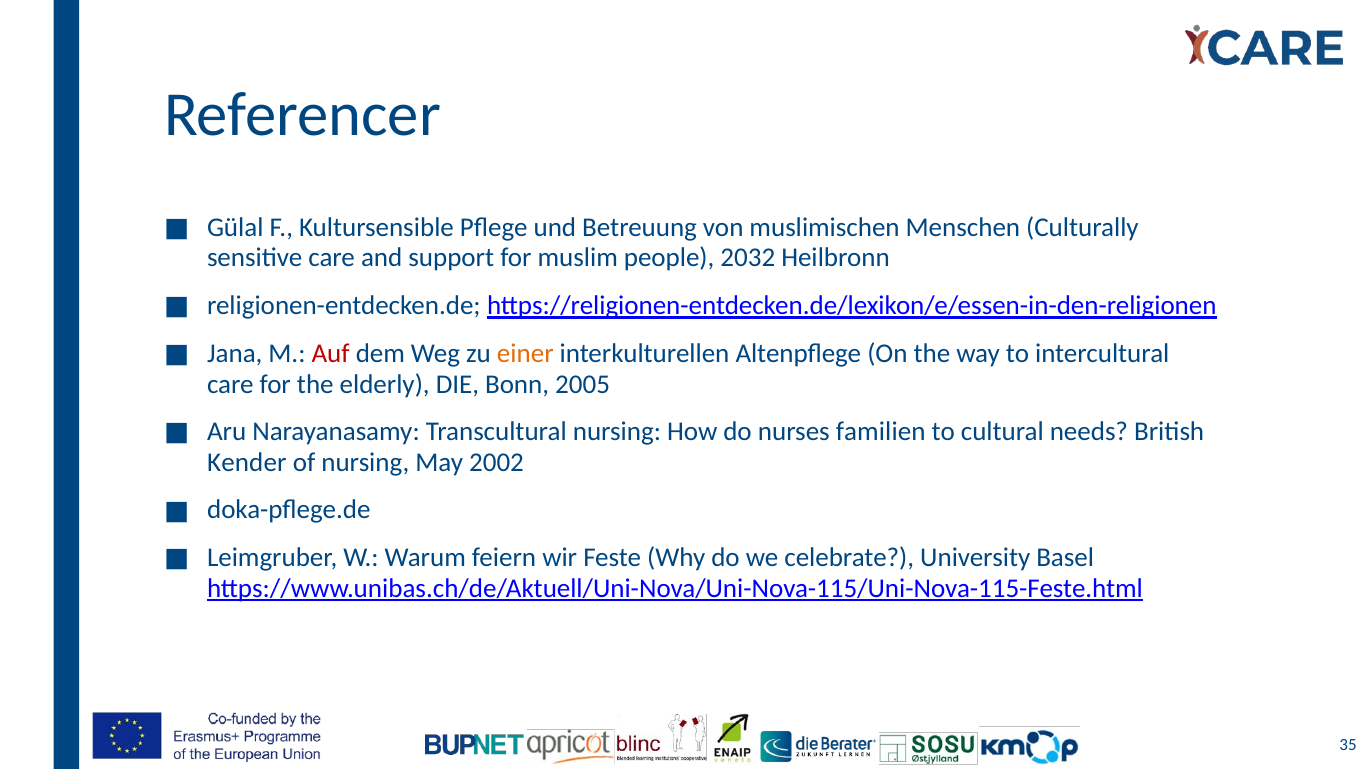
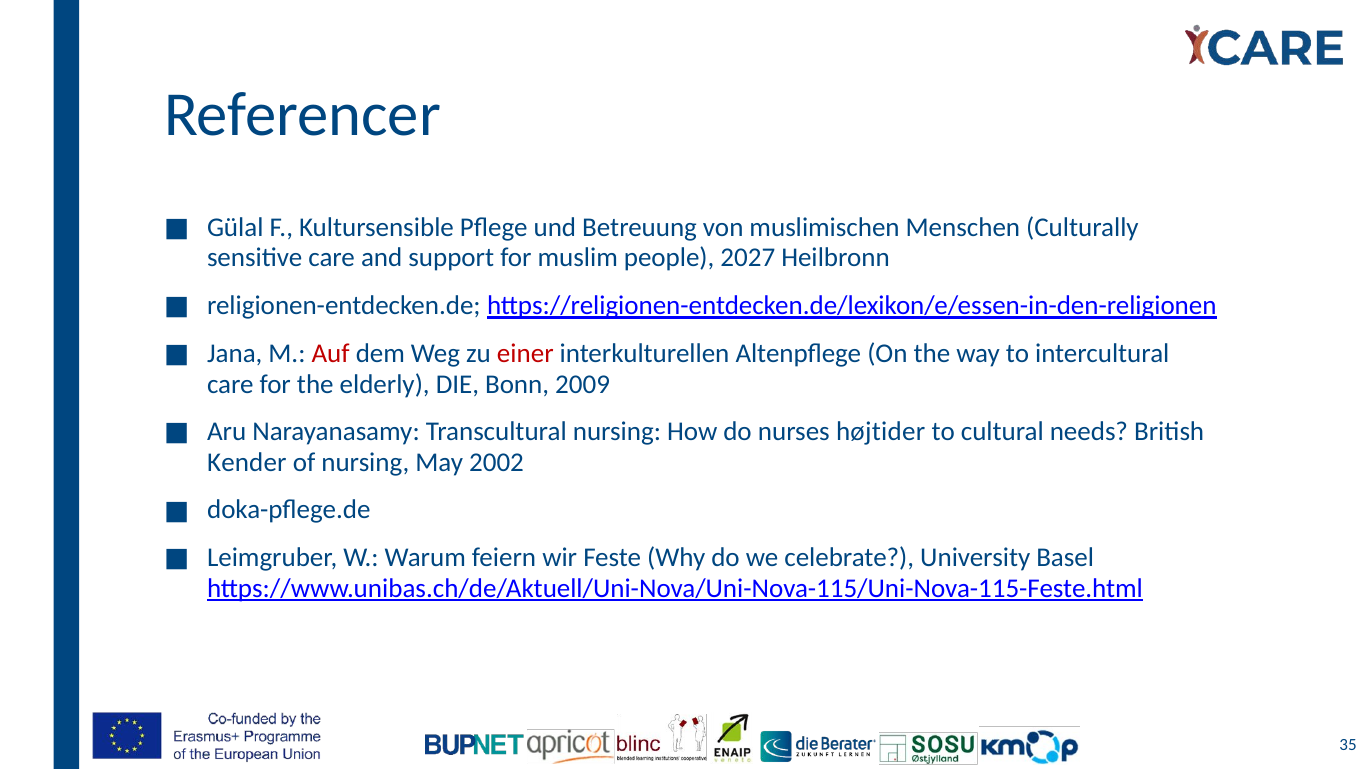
2032: 2032 -> 2027 (748, 258)
einer colour: orange -> red (525, 354)
2005: 2005 -> 2009 (583, 384)
familien: familien -> højtider (881, 432)
